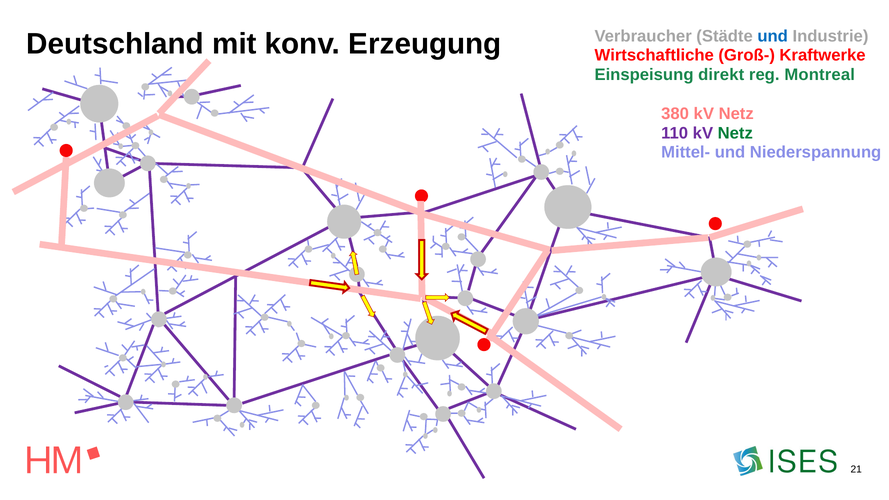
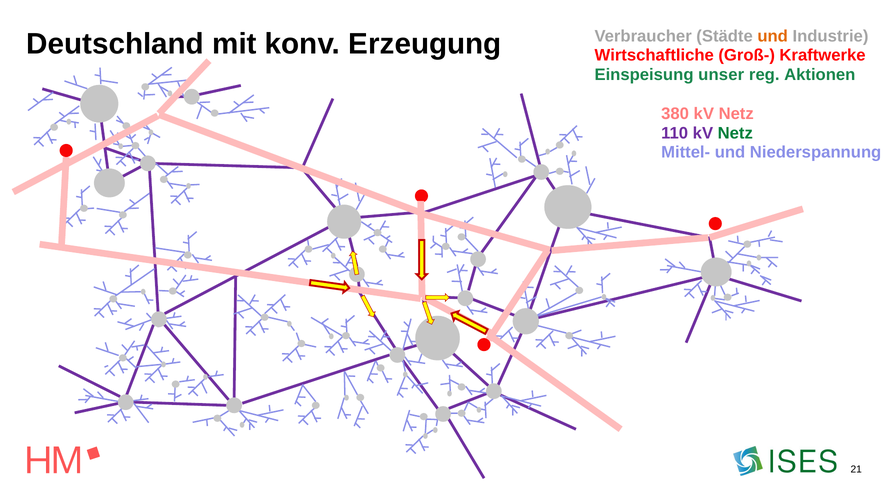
und colour: blue -> orange (773, 36)
direkt: direkt -> unser (721, 75)
Montreal: Montreal -> Aktionen (820, 75)
